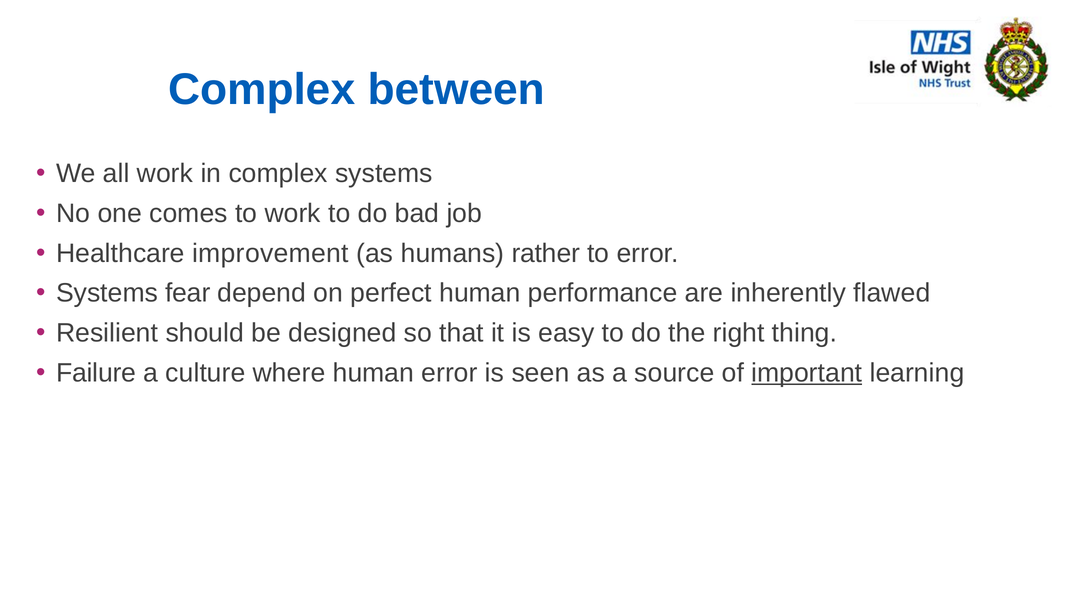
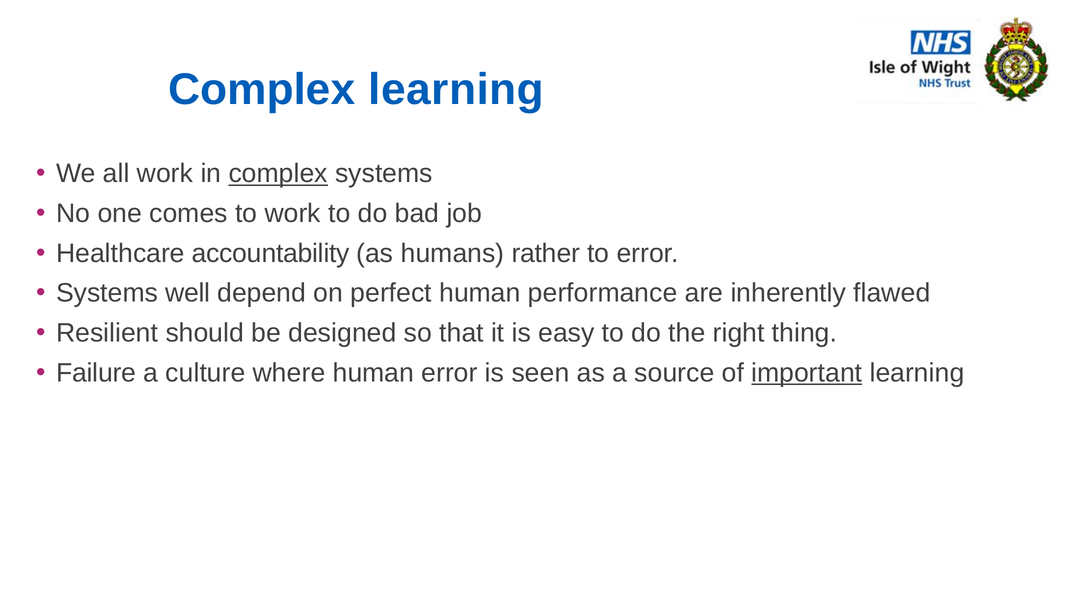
Complex between: between -> learning (456, 89)
complex underline: none -> present (278, 174)
improvement: improvement -> accountability (271, 253)
fear: fear -> well (188, 293)
